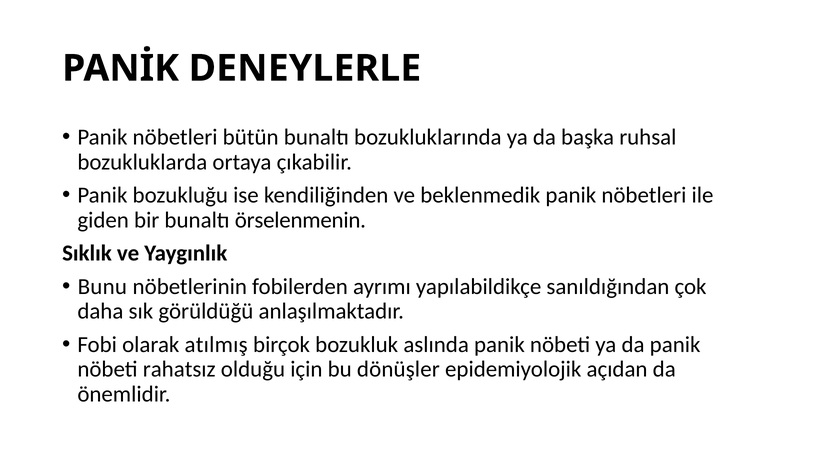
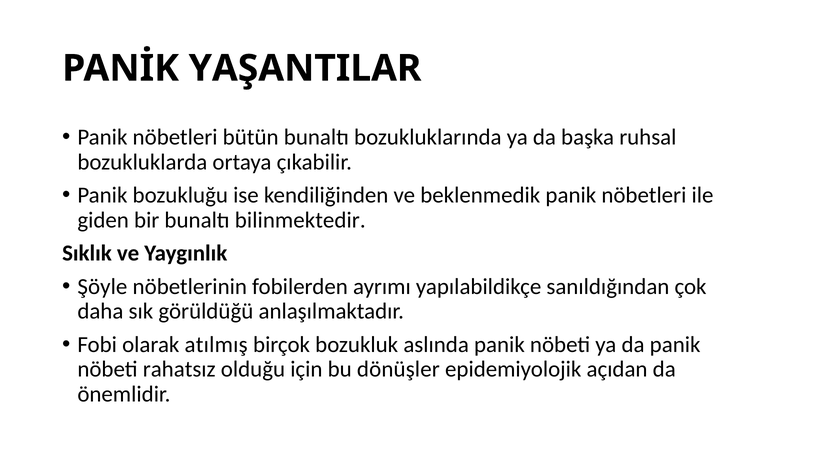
DENEYLERLE: DENEYLERLE -> YAŞANTILAR (305, 68)
örselenmenin: örselenmenin -> bilinmektedir (300, 220)
Bunu: Bunu -> Şöyle (102, 287)
